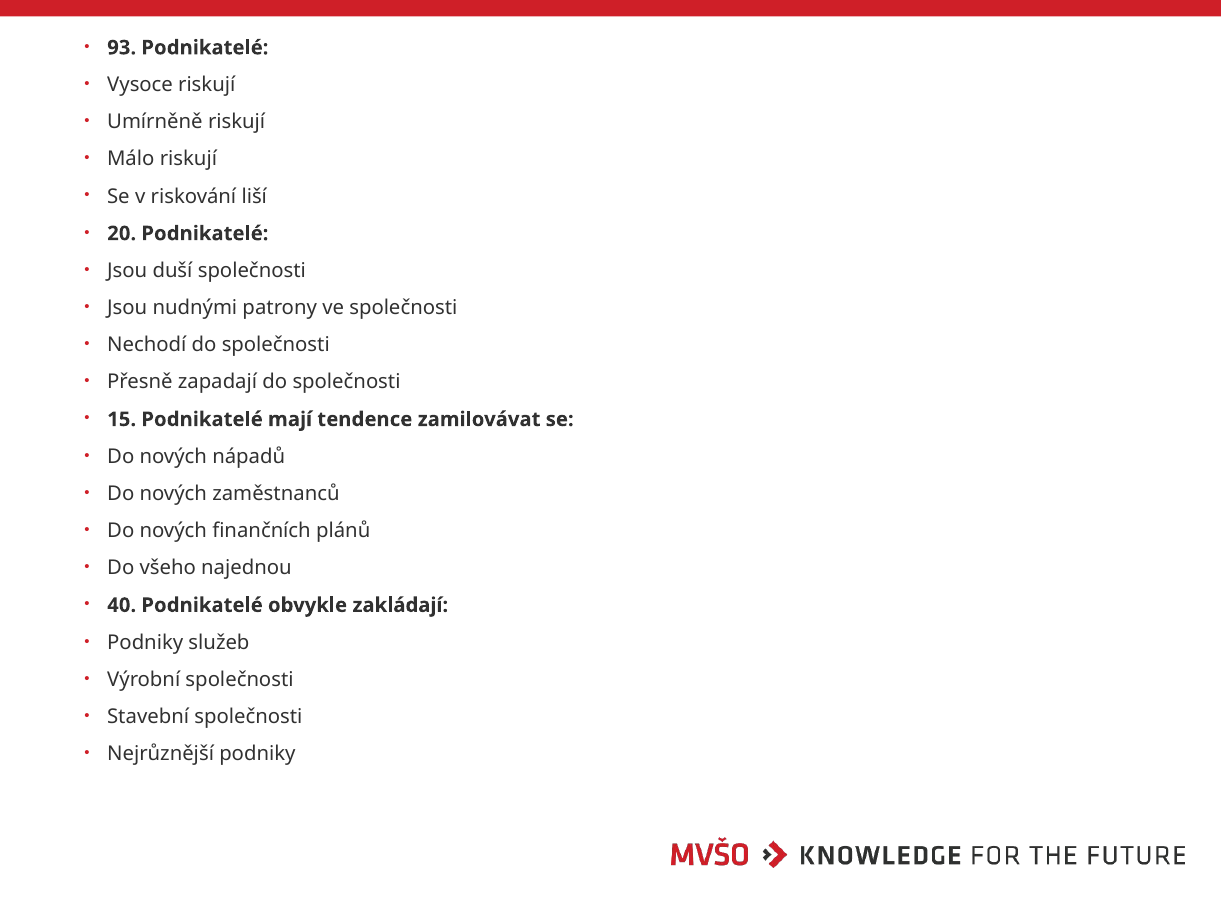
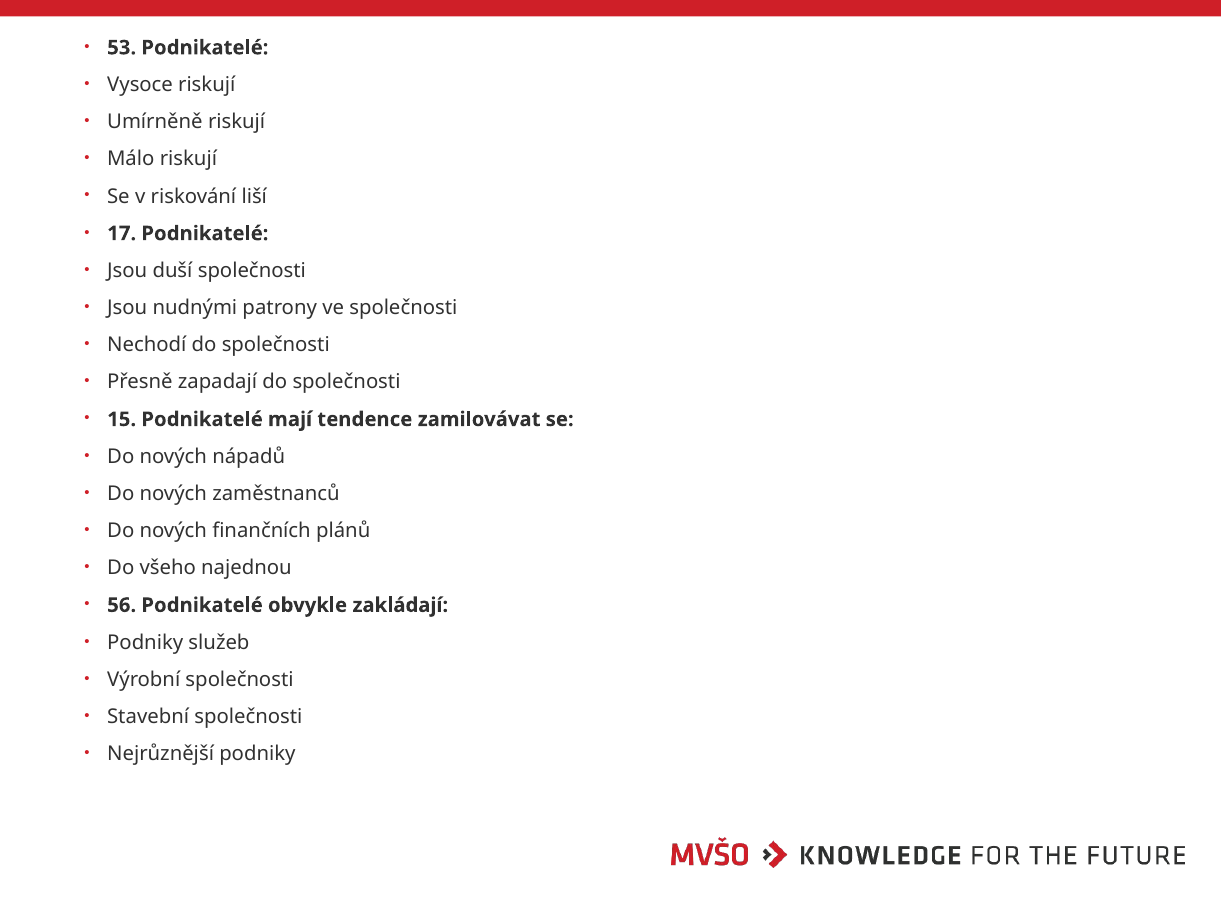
93: 93 -> 53 (122, 48)
20: 20 -> 17 (122, 233)
40: 40 -> 56 (122, 605)
